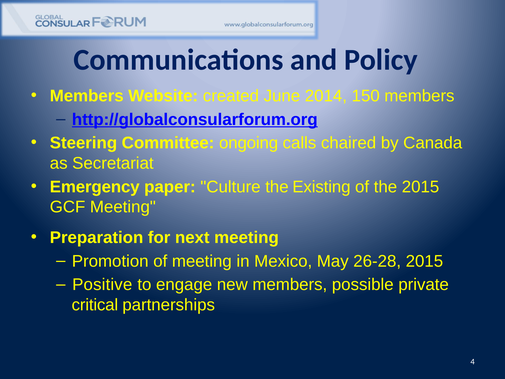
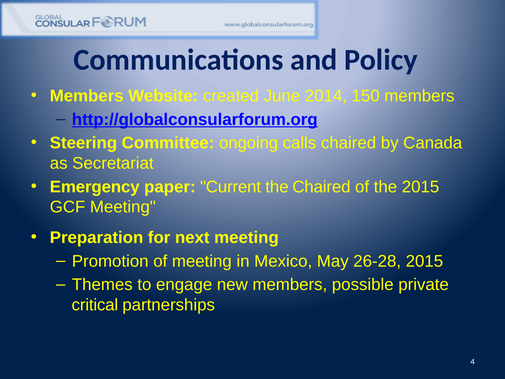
Culture: Culture -> Current (231, 187)
the Existing: Existing -> Chaired (321, 187)
Positive: Positive -> Themes (102, 285)
